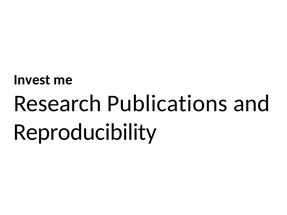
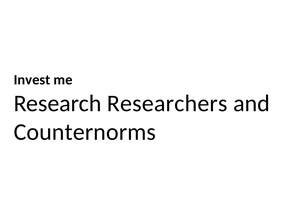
Publications: Publications -> Researchers (167, 104)
Reproducibility: Reproducibility -> Counternorms (85, 132)
